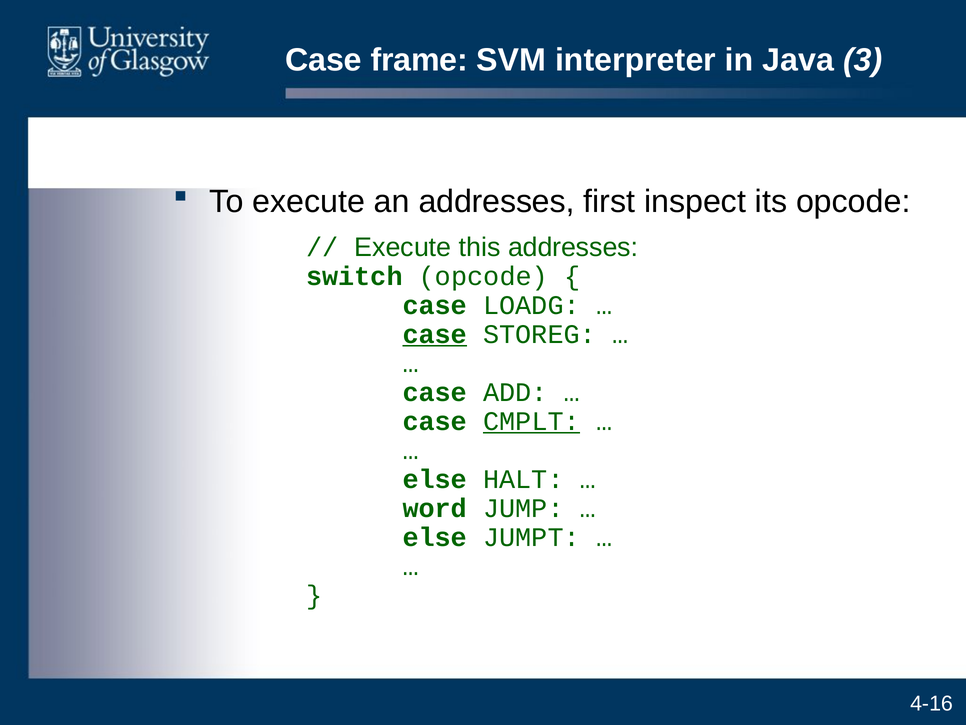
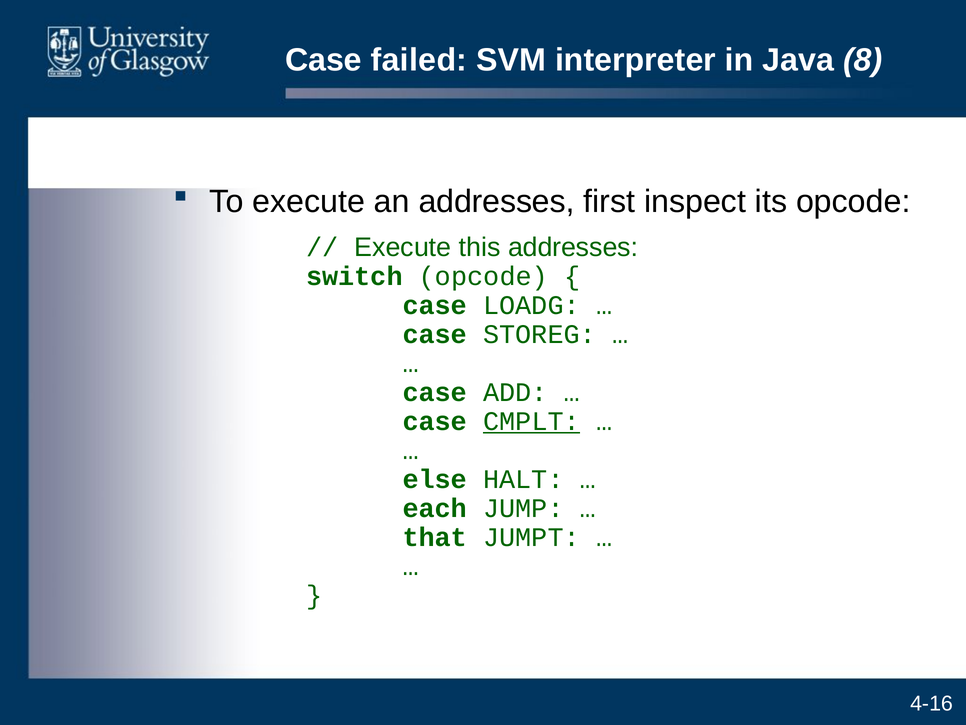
frame: frame -> failed (419, 60)
3: 3 -> 8 (863, 60)
case underline: present -> none (435, 334)
word: word -> each (435, 508)
else: else -> that (435, 537)
